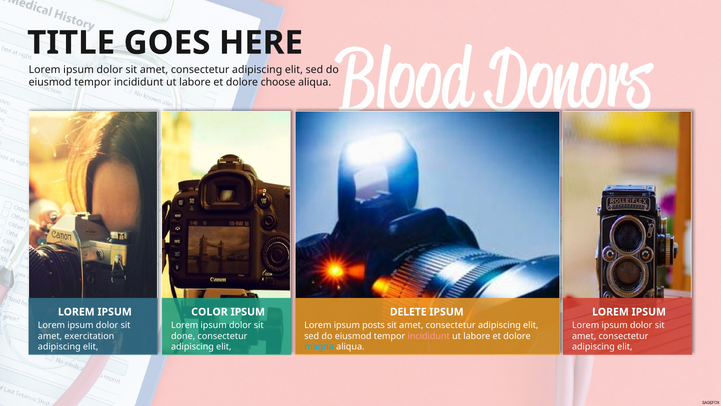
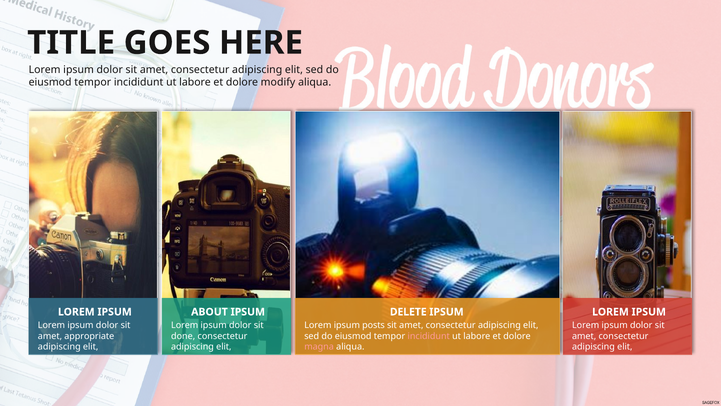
choose: choose -> modify (278, 82)
COLOR: COLOR -> ABOUT (209, 312)
exercitation: exercitation -> appropriate (89, 336)
magna colour: light blue -> pink (319, 347)
